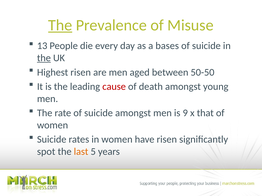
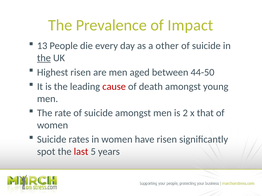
The underline: present -> none (60, 25)
Misuse: Misuse -> Impact (190, 25)
bases: bases -> other (167, 46)
50-50: 50-50 -> 44-50 (203, 72)
9: 9 -> 2 (185, 113)
last colour: orange -> red (81, 152)
